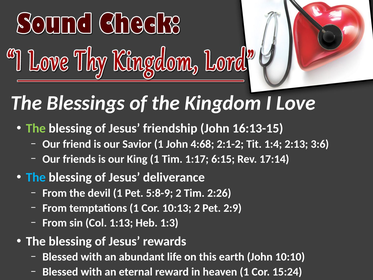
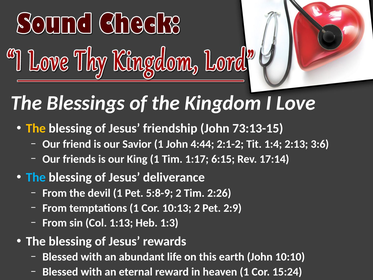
The colour: light green -> yellow (36, 128)
16:13-15: 16:13-15 -> 73:13-15 (258, 128)
4:68: 4:68 -> 4:44 (202, 144)
